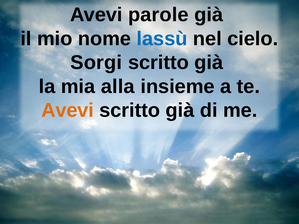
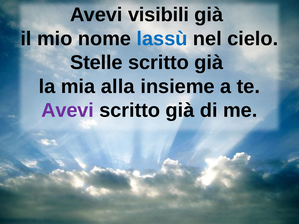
parole: parole -> visibili (158, 15)
Sorgi: Sorgi -> Stelle (96, 63)
Avevi colour: orange -> purple (68, 110)
